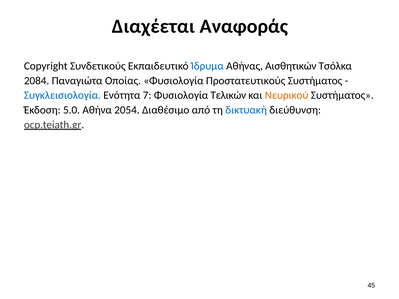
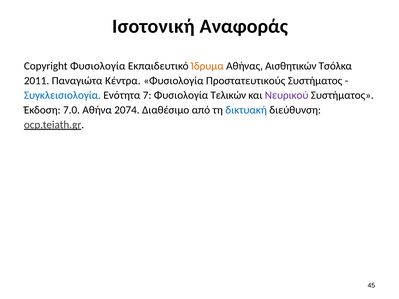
Διαχέεται: Διαχέεται -> Ισοτονική (153, 26)
Copyright Συνδετικούς: Συνδετικούς -> Φυσιολογία (98, 66)
Ίδρυμα colour: blue -> orange (207, 66)
2084: 2084 -> 2011 (37, 81)
Οποίας: Οποίας -> Κέντρα (123, 81)
Νευρικού colour: orange -> purple (287, 95)
5.0: 5.0 -> 7.0 (71, 110)
2054: 2054 -> 2074 (127, 110)
